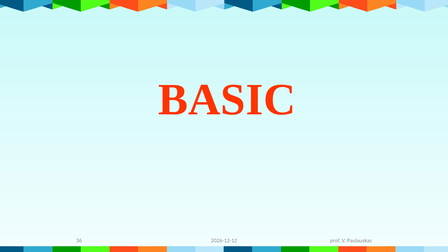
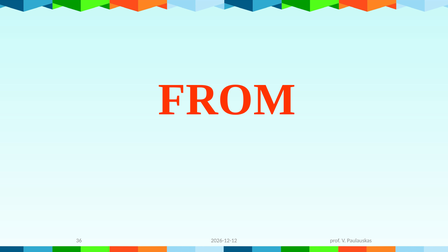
BASIC: BASIC -> FROM (227, 100)
